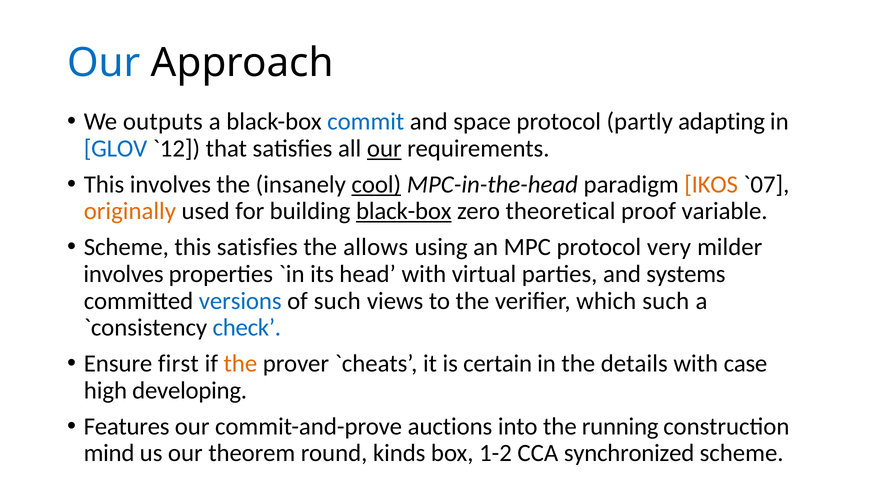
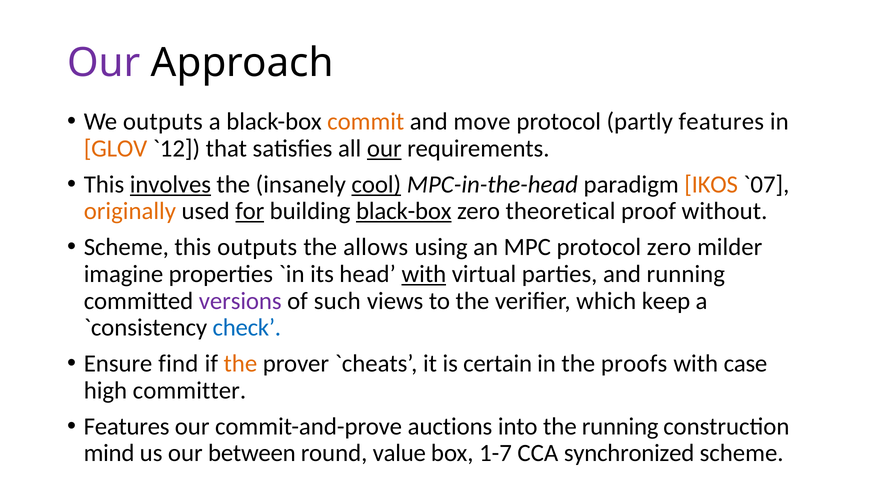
Our colour: blue -> purple (104, 63)
commit colour: blue -> orange (366, 122)
space: space -> move (482, 122)
partly adapting: adapting -> features (721, 122)
GLOV colour: blue -> orange (115, 148)
involves underline: none -> present (170, 184)
for underline: none -> present (250, 211)
variable: variable -> without (725, 211)
this satisfies: satisfies -> outputs (257, 247)
protocol very: very -> zero (669, 247)
involves: involves -> imagine (123, 274)
with underline: none -> present (424, 274)
and systems: systems -> running (686, 274)
versions colour: blue -> purple (240, 301)
which such: such -> keep (666, 301)
first: first -> find (178, 364)
details: details -> proofs (634, 364)
developing: developing -> committer (189, 391)
theorem: theorem -> between (252, 453)
kinds: kinds -> value (399, 453)
1-2: 1-2 -> 1-7 (496, 453)
